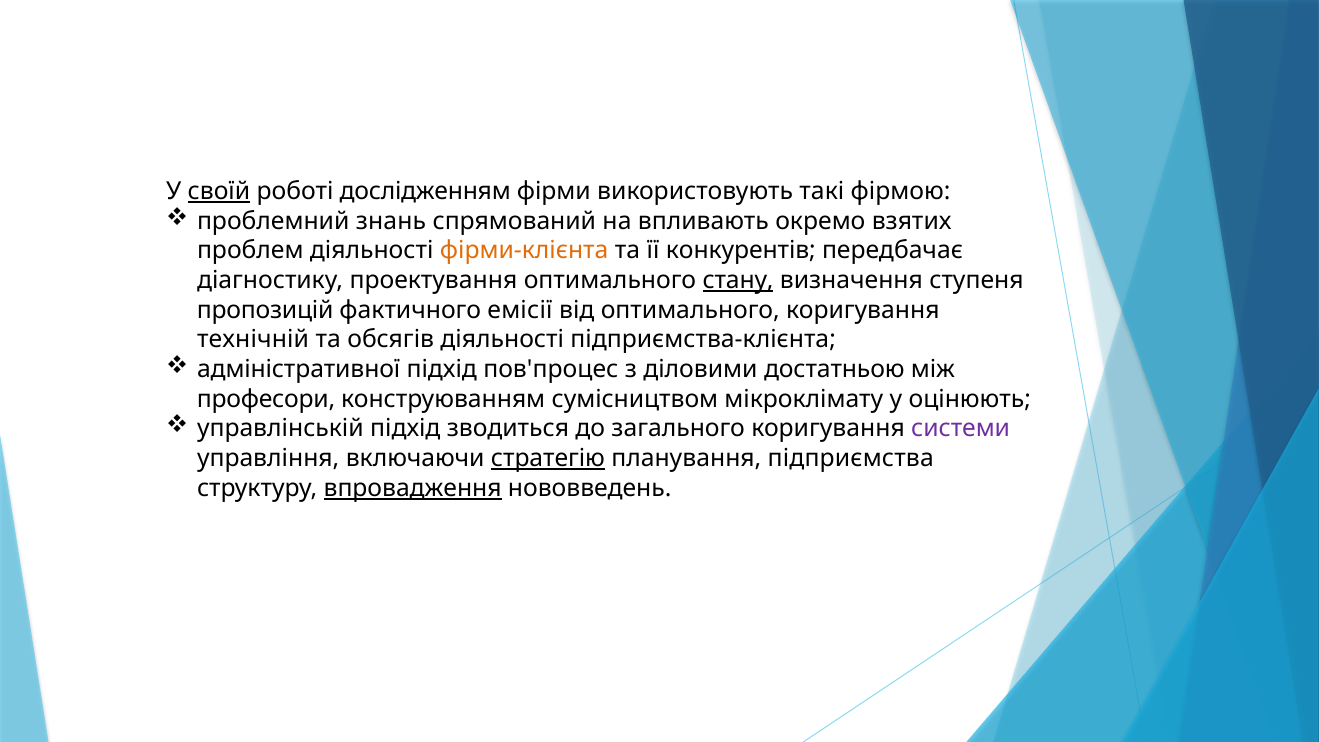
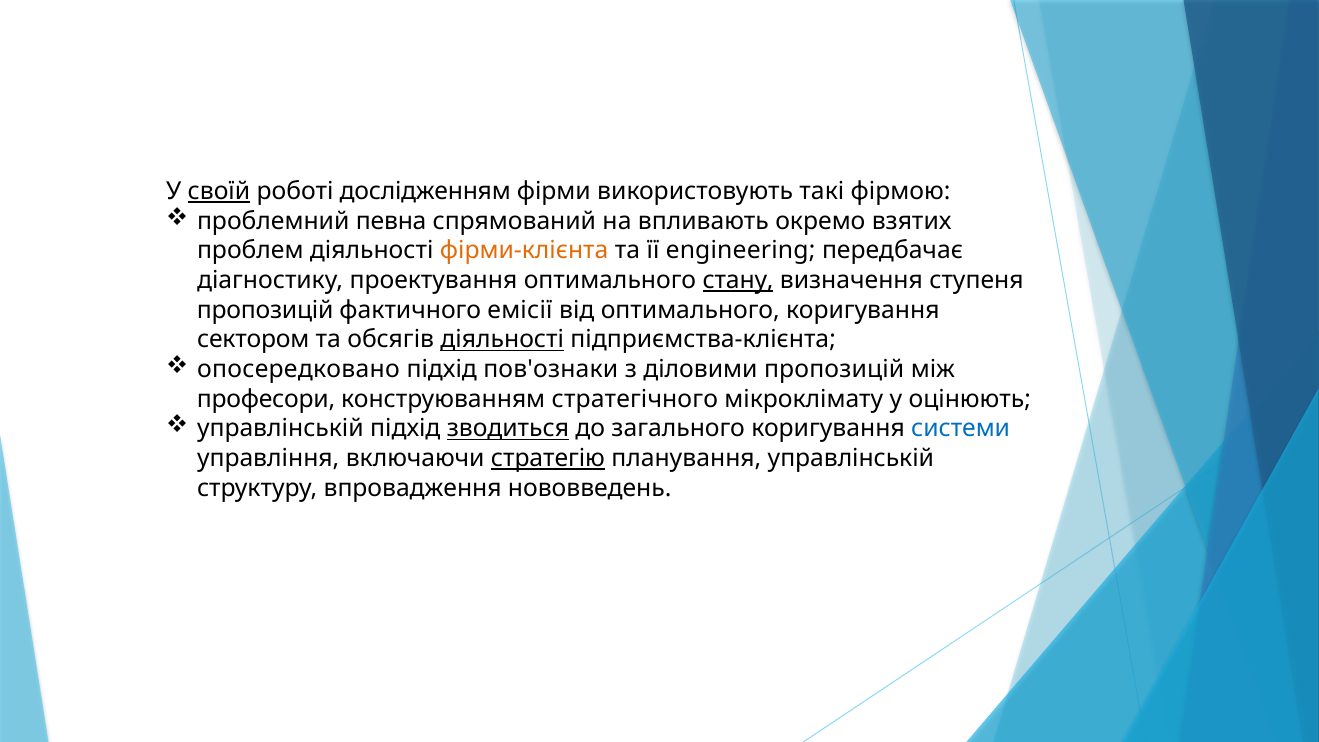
знань: знань -> певна (391, 221)
конкурентів: конкурентів -> еngineering (741, 251)
технічній: технічній -> сектором (253, 340)
діяльності underline: none -> present (502, 340)
адміністративної: адміністративної -> опосередковано (298, 369)
пов'процес: пов'процес -> пов'ознаки (551, 369)
діловими достатньою: достатньою -> пропозицій (834, 369)
сумісництвом: сумісництвом -> стратегічного (635, 399)
зводиться underline: none -> present (508, 429)
системи colour: purple -> blue (961, 429)
планування підприємства: підприємства -> управлінській (851, 458)
впровадження underline: present -> none (413, 488)
